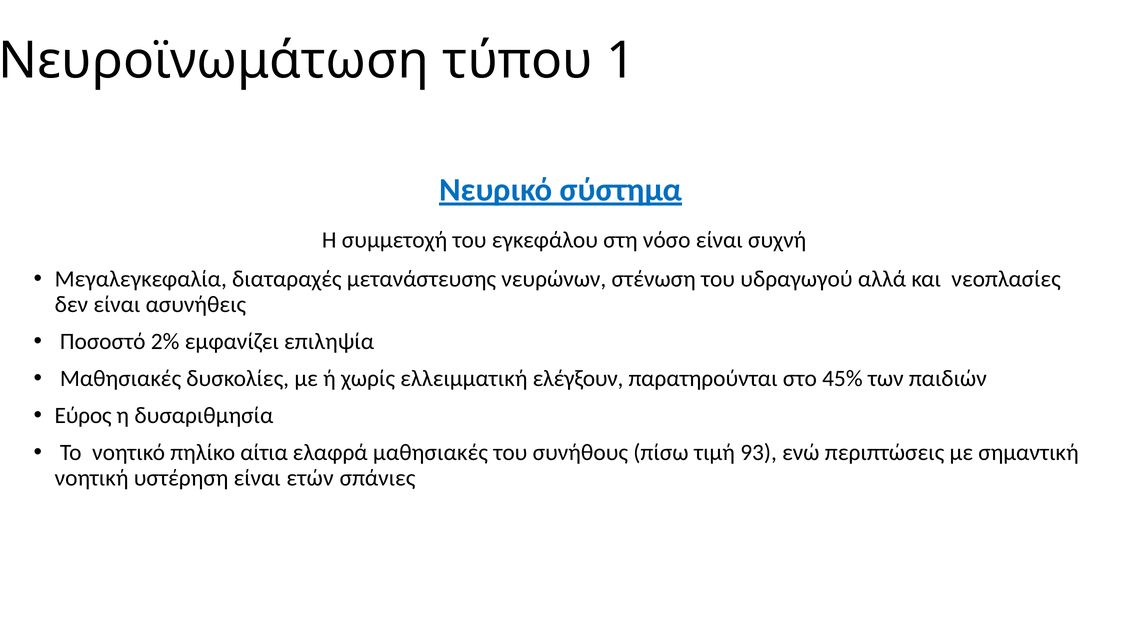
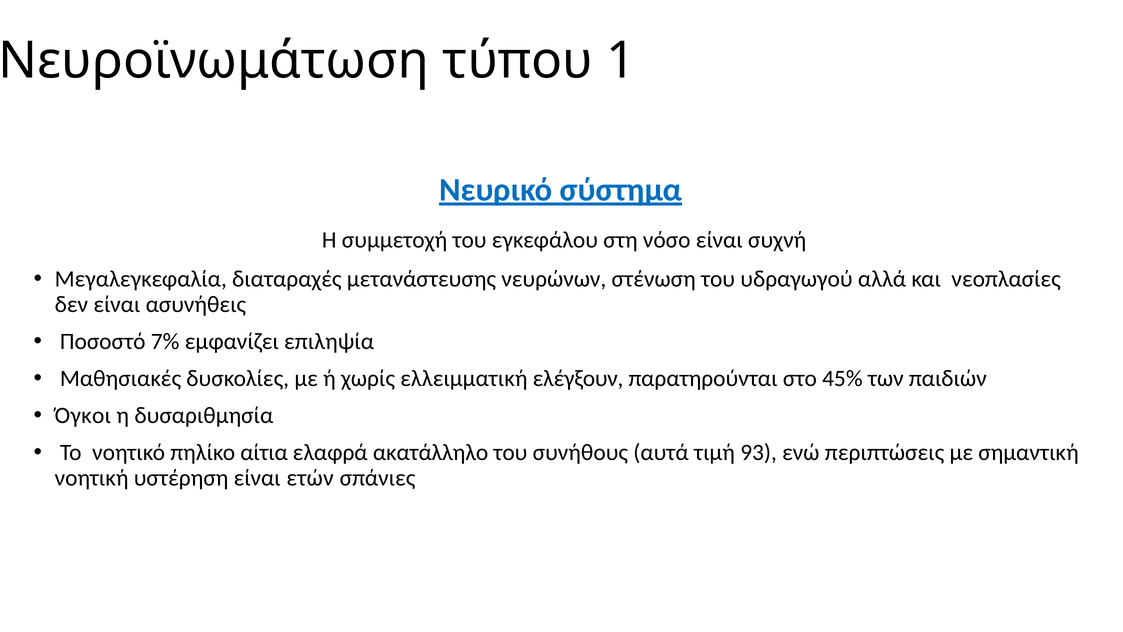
2%: 2% -> 7% (165, 341)
Εύρος: Εύρος -> Όγκοι (83, 415)
ελαφρά μαθησιακές: μαθησιακές -> ακατάλληλο (431, 452)
πίσω: πίσω -> αυτά (661, 452)
